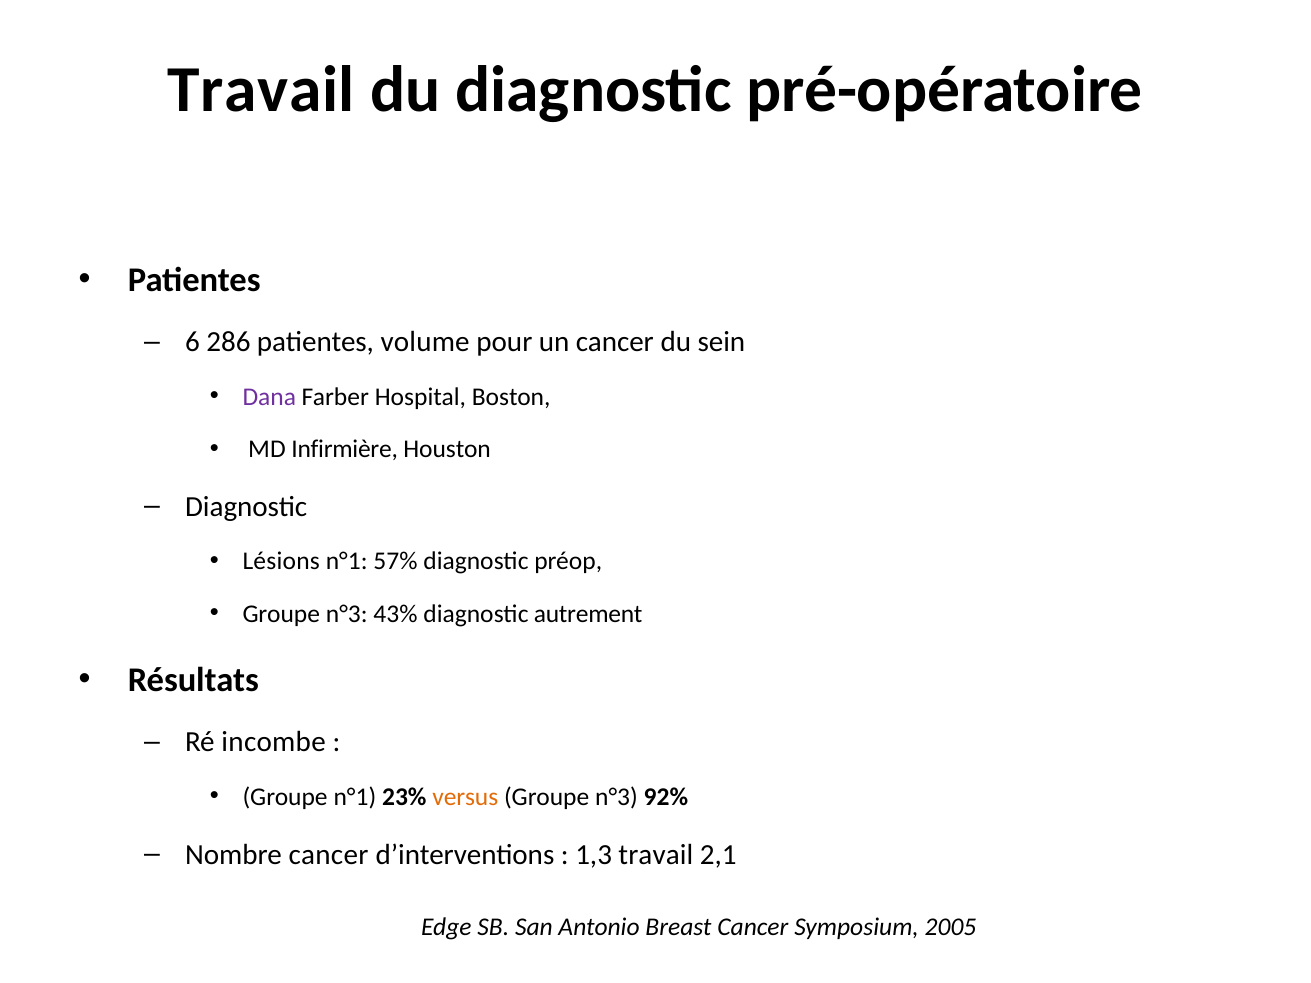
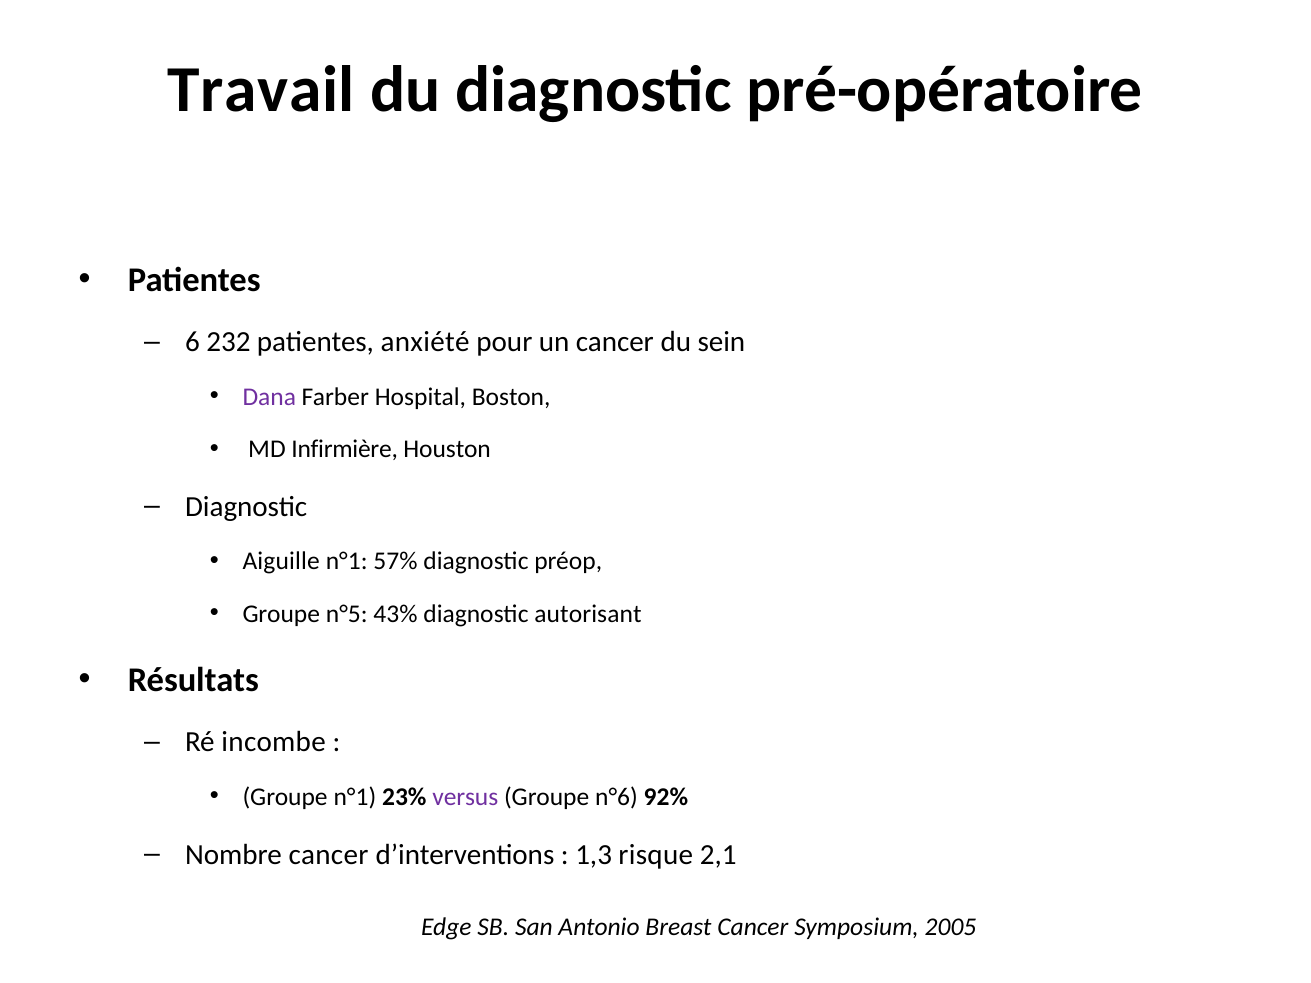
286: 286 -> 232 (228, 342)
volume: volume -> anxiété (425, 342)
Lésions: Lésions -> Aiguille (281, 561)
n°3: n°3 -> n°5 (347, 614)
autrement: autrement -> autorisant (588, 614)
versus colour: orange -> purple (465, 797)
n°3: n°3 -> n°6 (616, 797)
1,3 travail: travail -> risque (656, 855)
